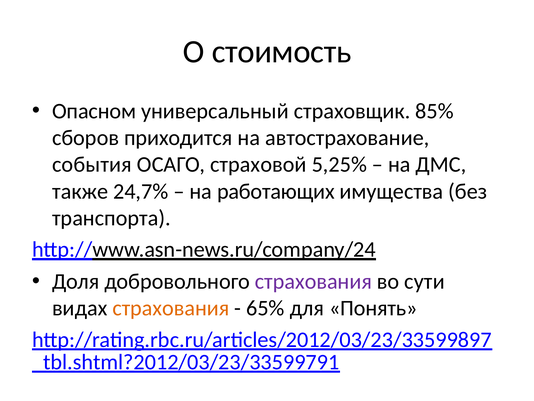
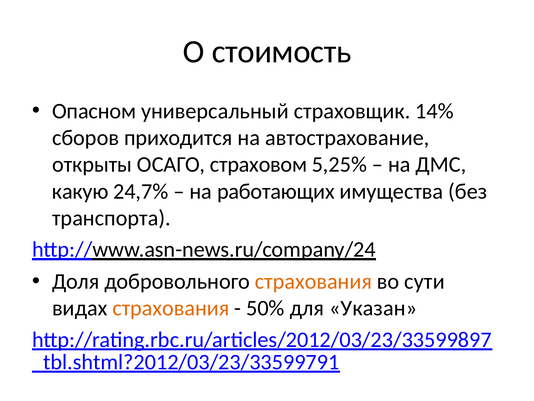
85%: 85% -> 14% (434, 111)
события: события -> открыты (92, 164)
страховой: страховой -> страховом (259, 164)
также: также -> какую (80, 191)
страхования colour: purple -> orange (313, 281)
65%: 65% -> 50% (265, 308)
Понять: Понять -> Указан (373, 308)
